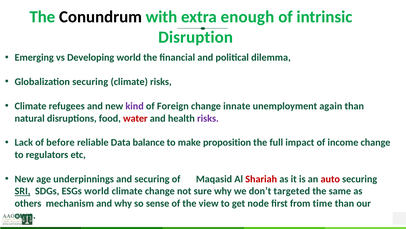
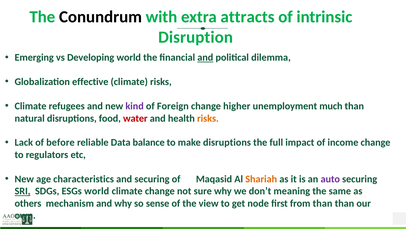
enough: enough -> attracts (248, 17)
and underline: none -> present (205, 57)
Globalization securing: securing -> effective (90, 82)
innate: innate -> higher (237, 106)
again: again -> much (331, 106)
risks colour: purple -> orange (208, 118)
make proposition: proposition -> disruptions (227, 142)
underpinnings: underpinnings -> characteristics (84, 178)
Shariah colour: red -> orange (261, 178)
auto colour: red -> purple (330, 178)
targeted: targeted -> meaning (292, 191)
from time: time -> than (323, 203)
